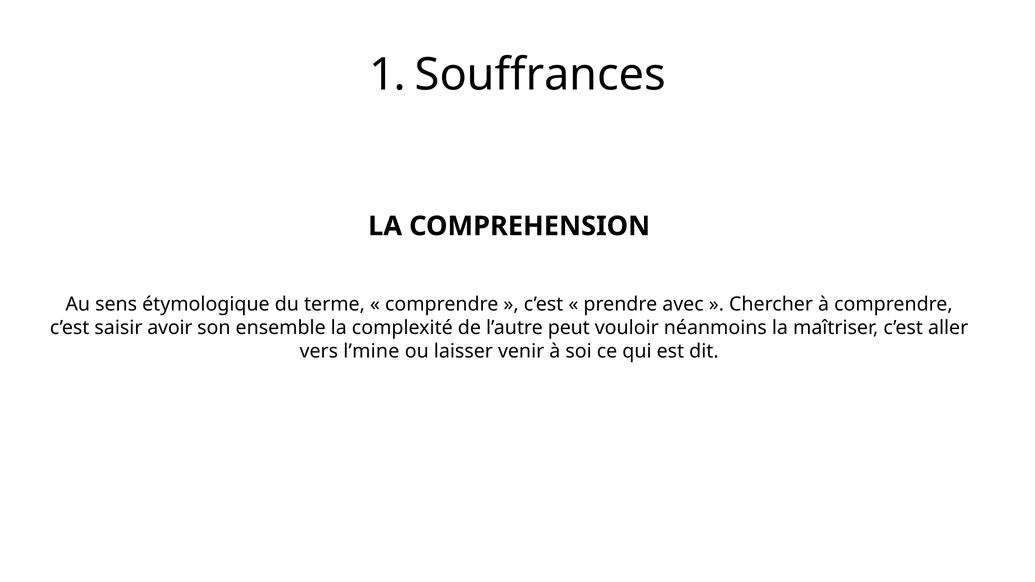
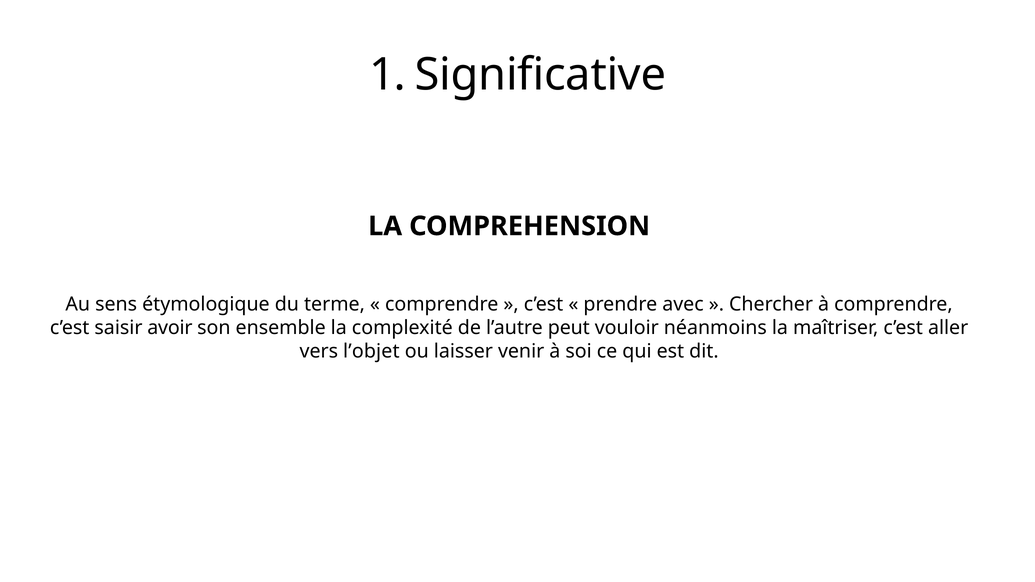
Souffrances: Souffrances -> Significative (541, 75)
l’mine: l’mine -> l’objet (371, 351)
